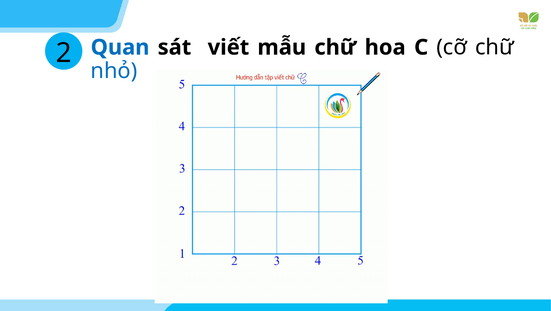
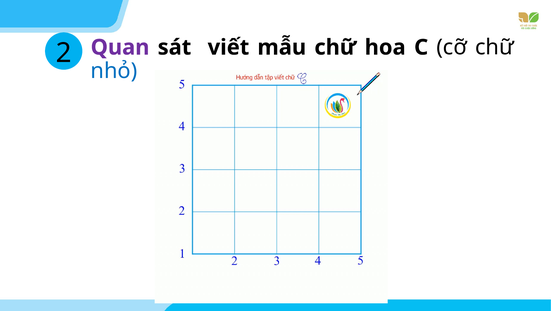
Quan colour: blue -> purple (120, 47)
